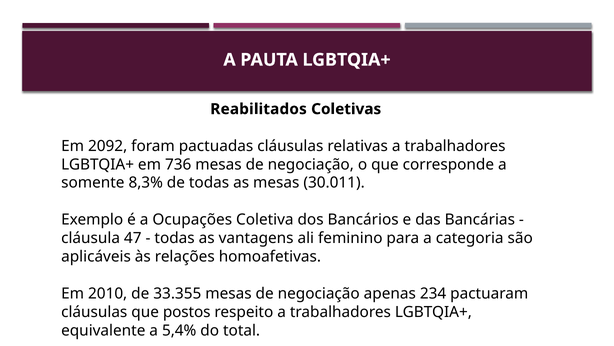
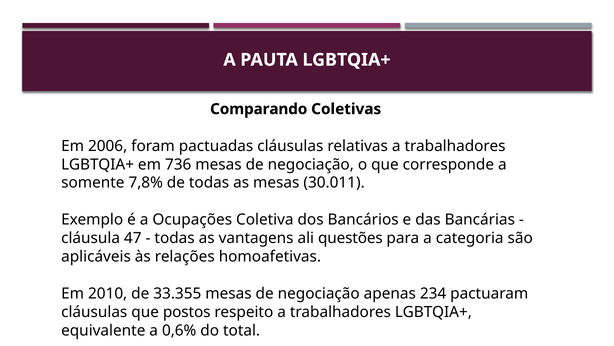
Reabilitados: Reabilitados -> Comparando (259, 109)
2092: 2092 -> 2006 (108, 146)
8,3%: 8,3% -> 7,8% (146, 183)
feminino: feminino -> questões (350, 238)
5,4%: 5,4% -> 0,6% (179, 330)
